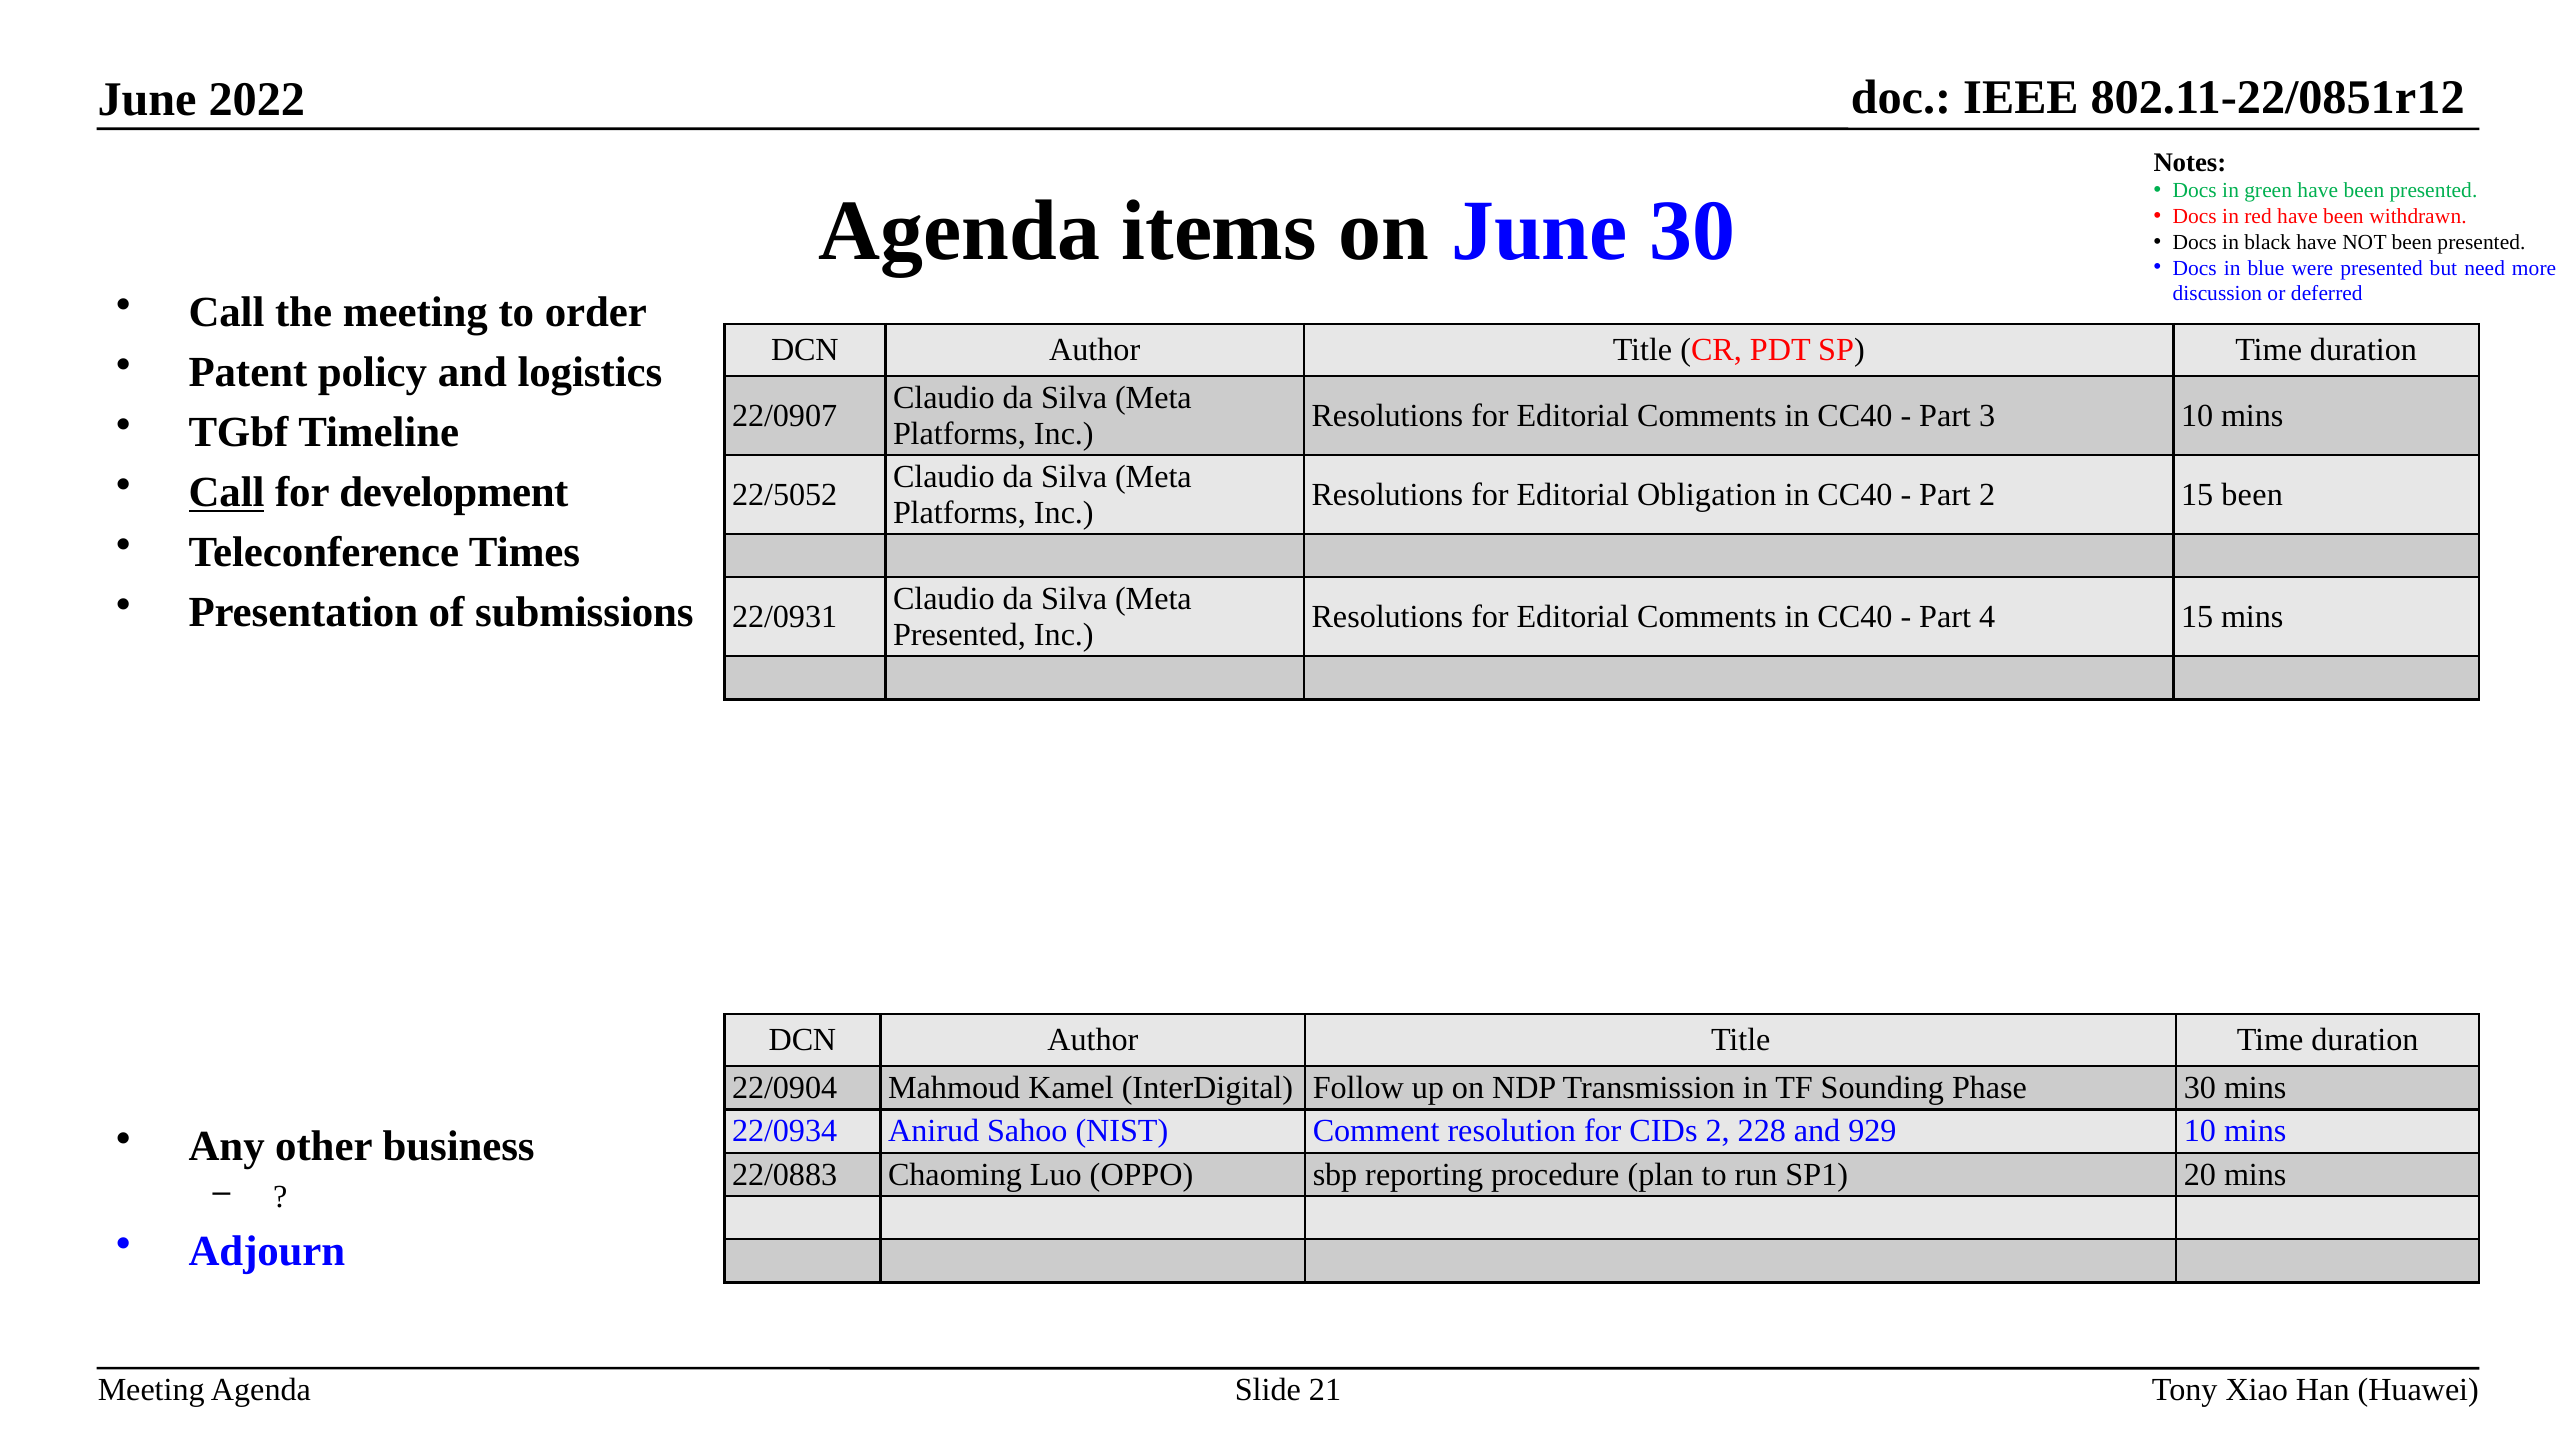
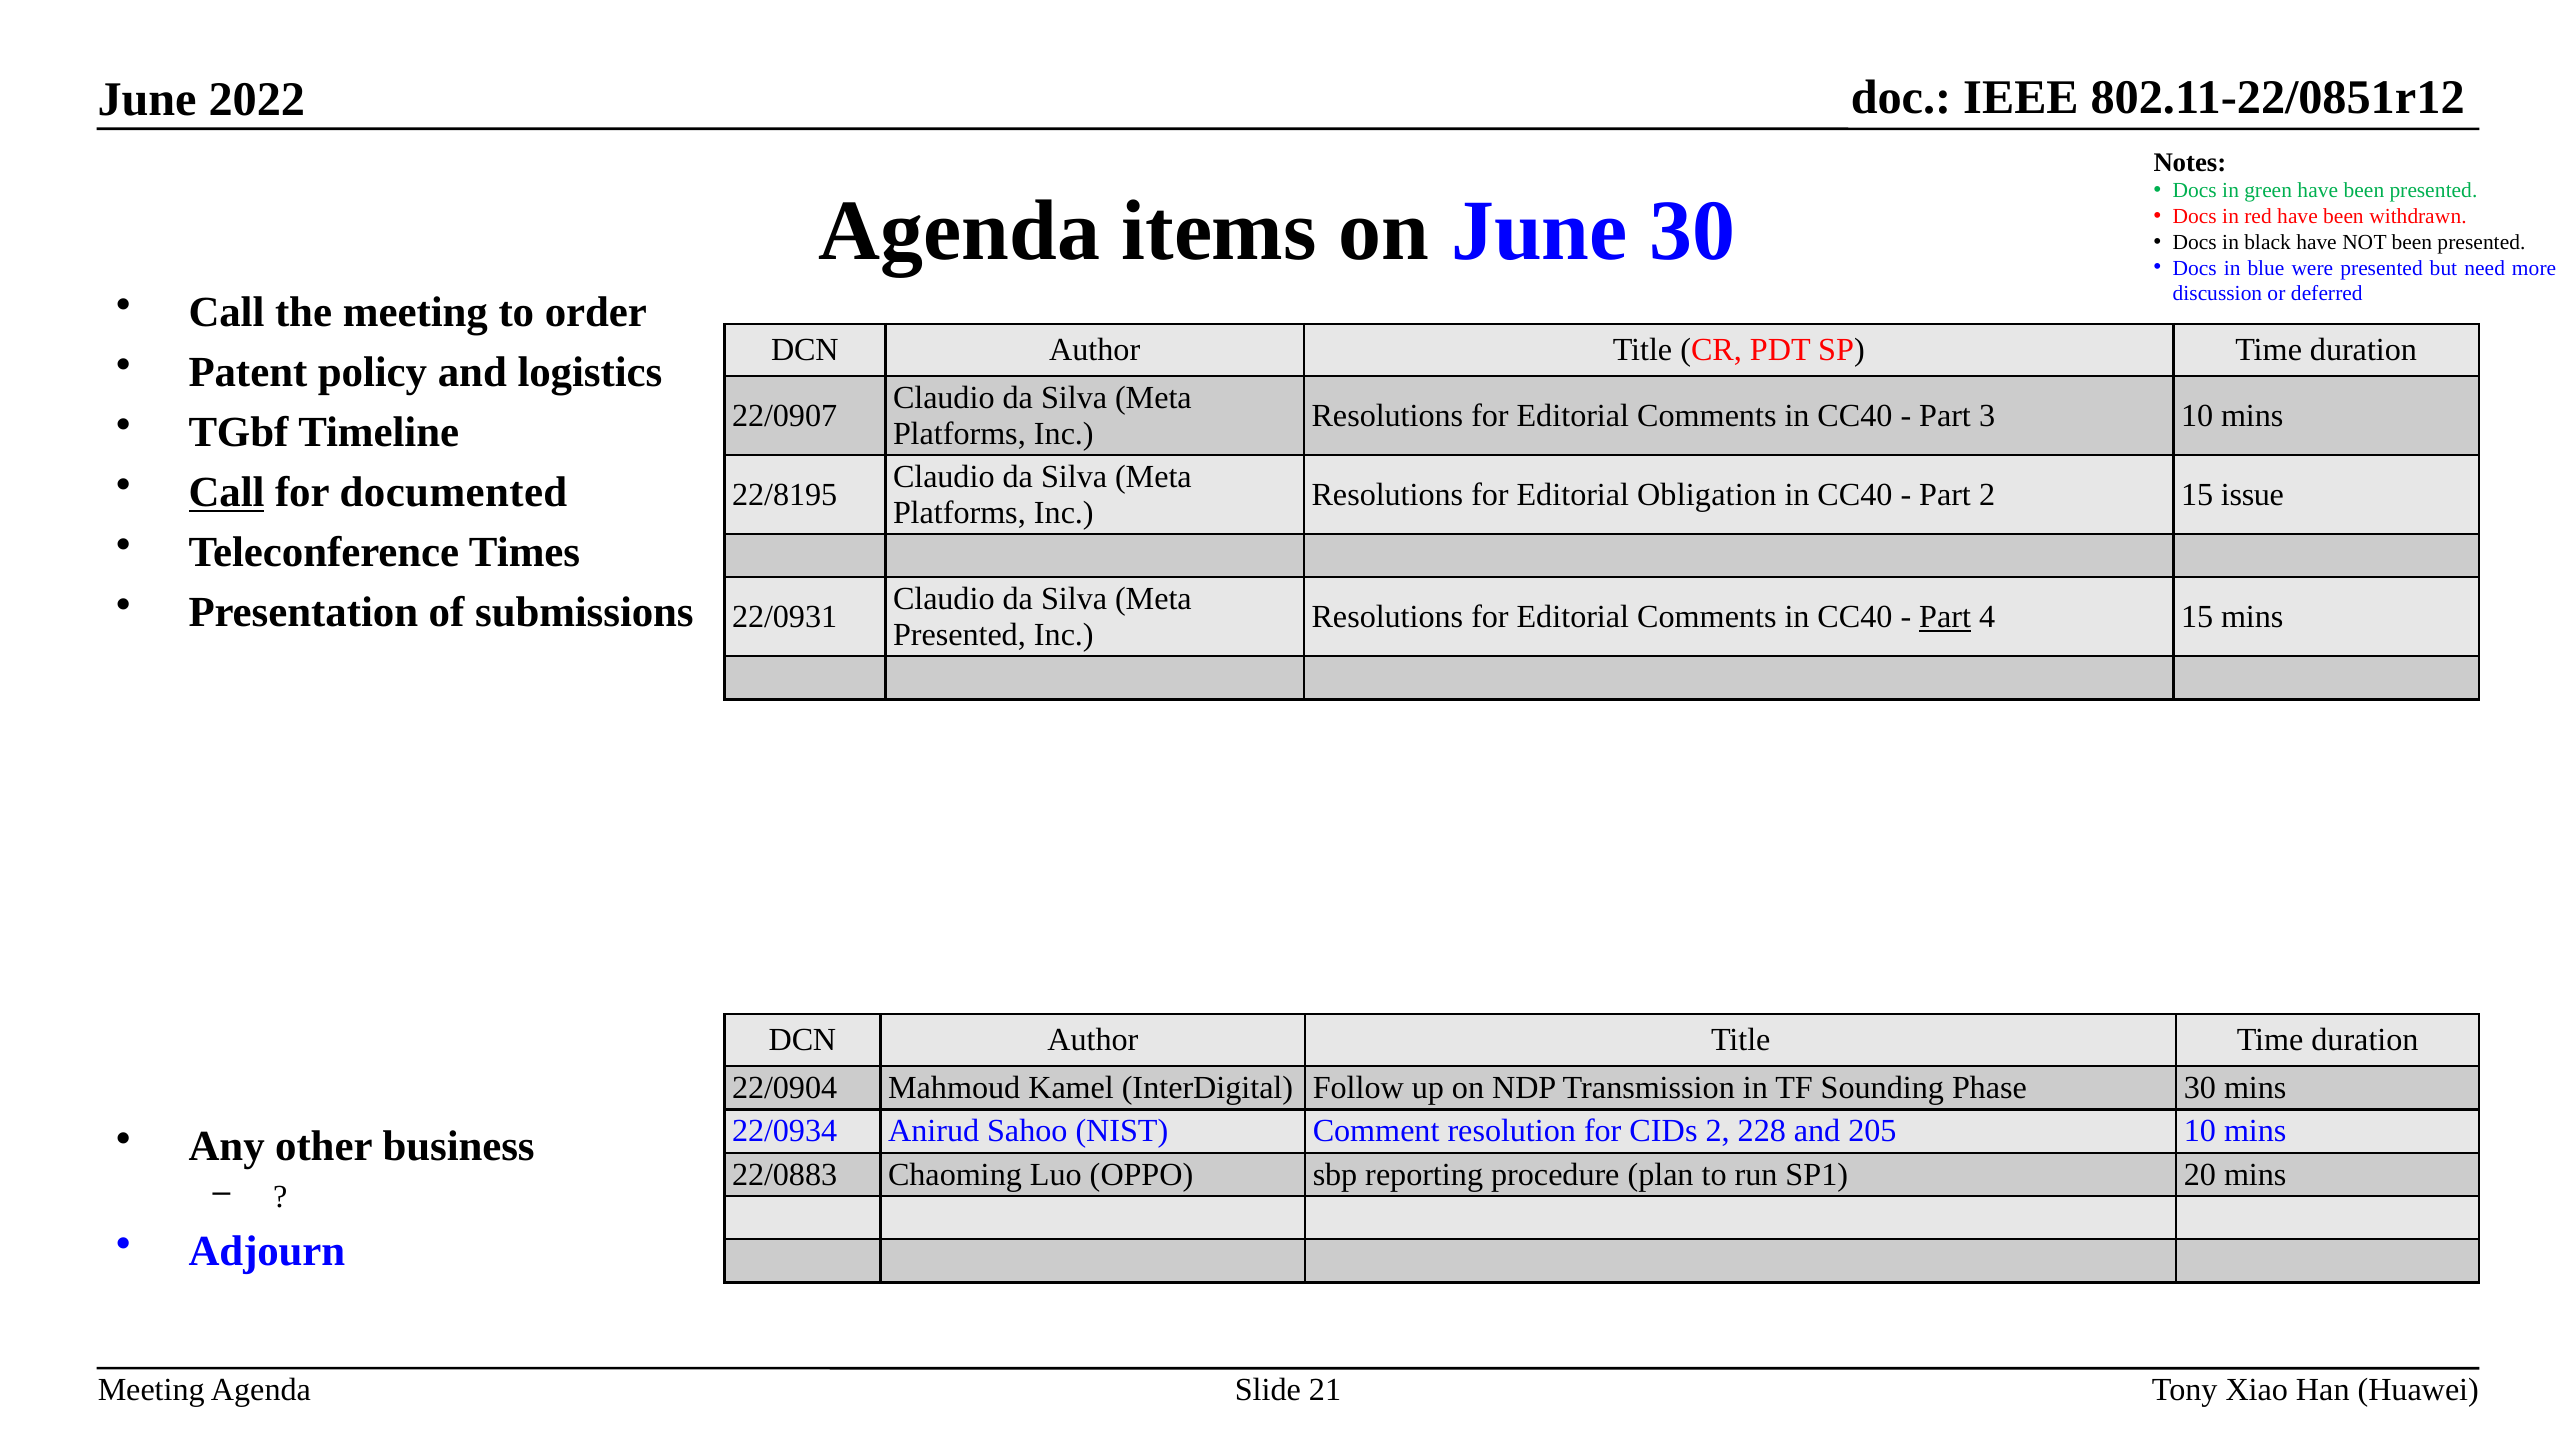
development: development -> documented (454, 492)
22/5052: 22/5052 -> 22/8195 (785, 495)
15 been: been -> issue (2252, 495)
Part underline: none -> present (1945, 617)
929: 929 -> 205 (1872, 1131)
